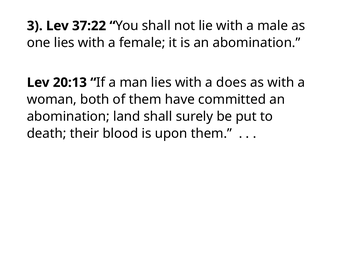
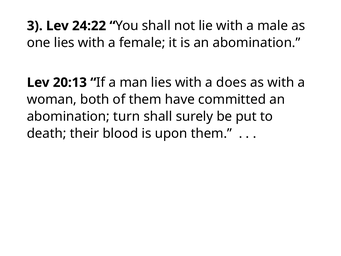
37:22: 37:22 -> 24:22 (89, 26)
land: land -> turn (127, 116)
